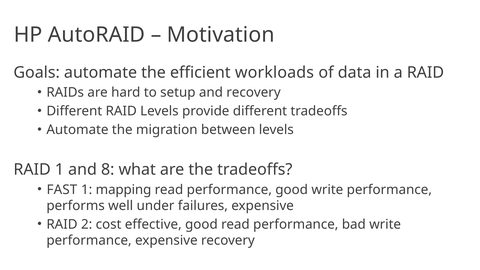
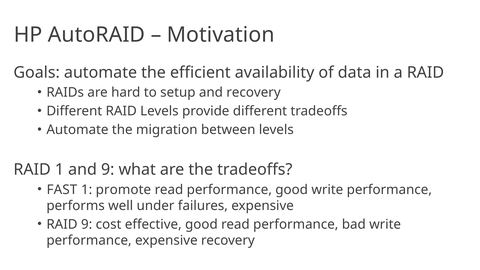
workloads: workloads -> availability (275, 72)
and 8: 8 -> 9 (108, 170)
mapping: mapping -> promote (123, 190)
RAID 2: 2 -> 9 (87, 224)
